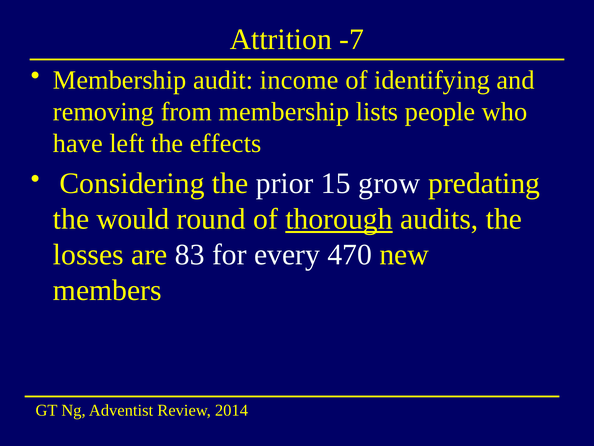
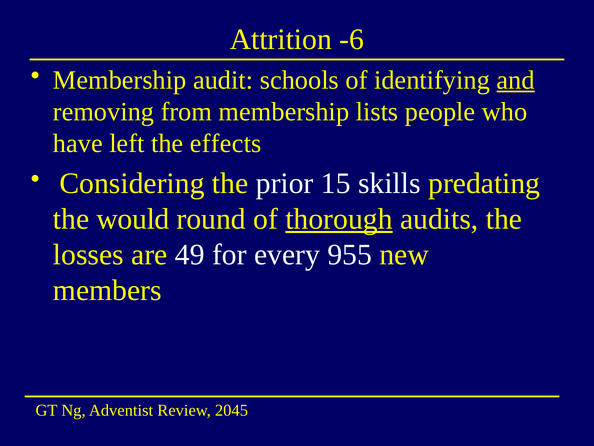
-7: -7 -> -6 (352, 39)
income: income -> schools (299, 80)
and underline: none -> present (516, 80)
grow: grow -> skills (389, 183)
83: 83 -> 49 (190, 255)
470: 470 -> 955 (350, 255)
2014: 2014 -> 2045 (231, 410)
